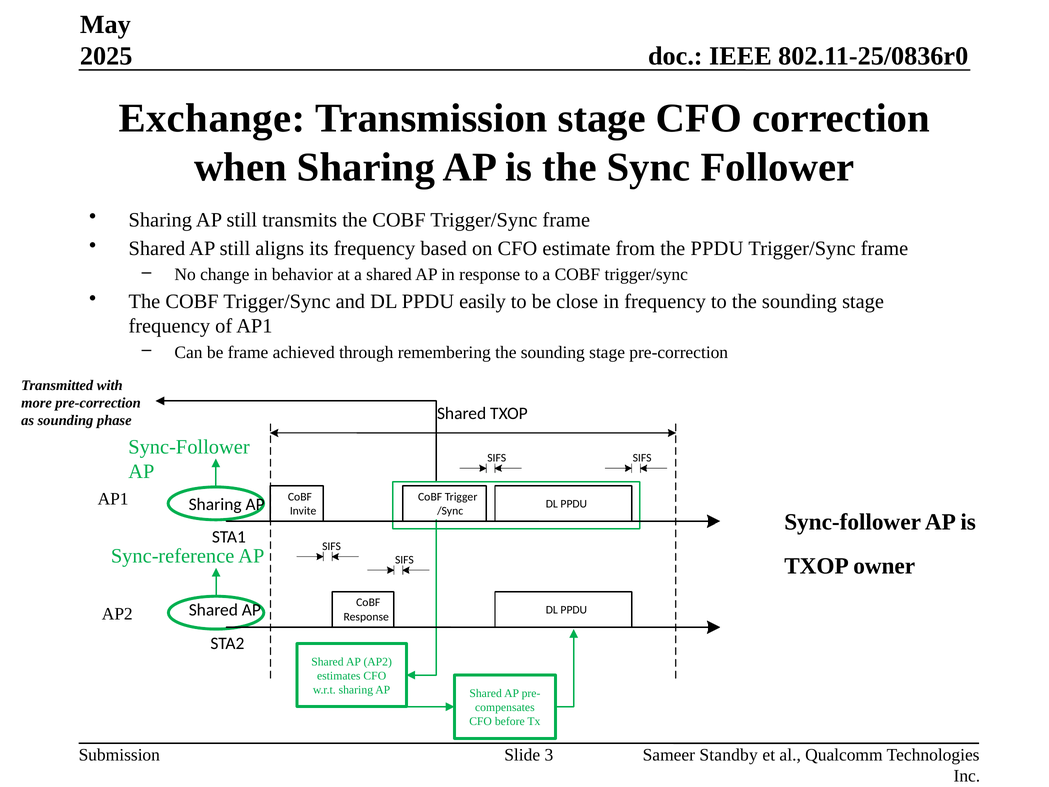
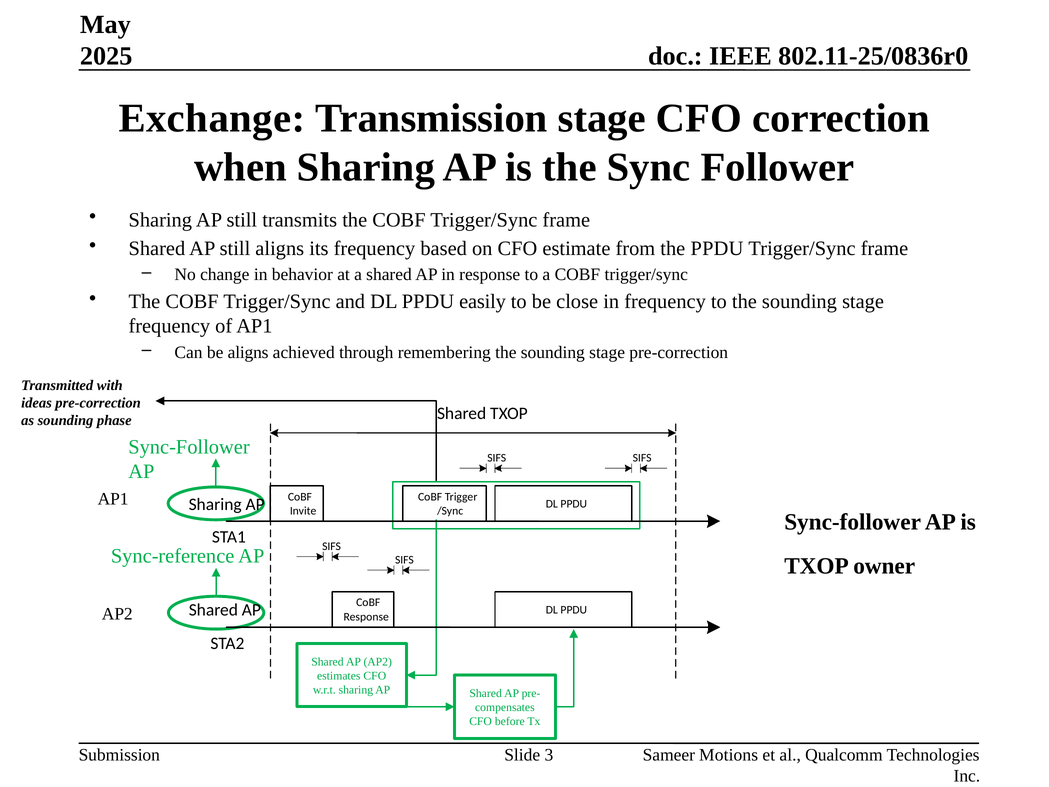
be frame: frame -> aligns (248, 352)
more: more -> ideas (37, 403)
Standby: Standby -> Motions (729, 755)
